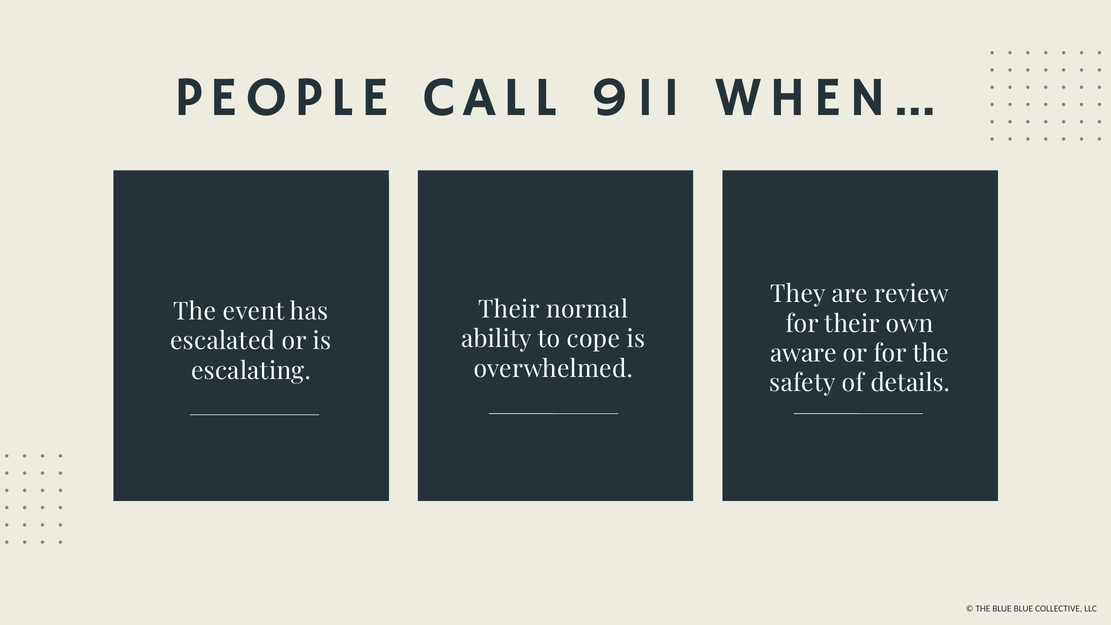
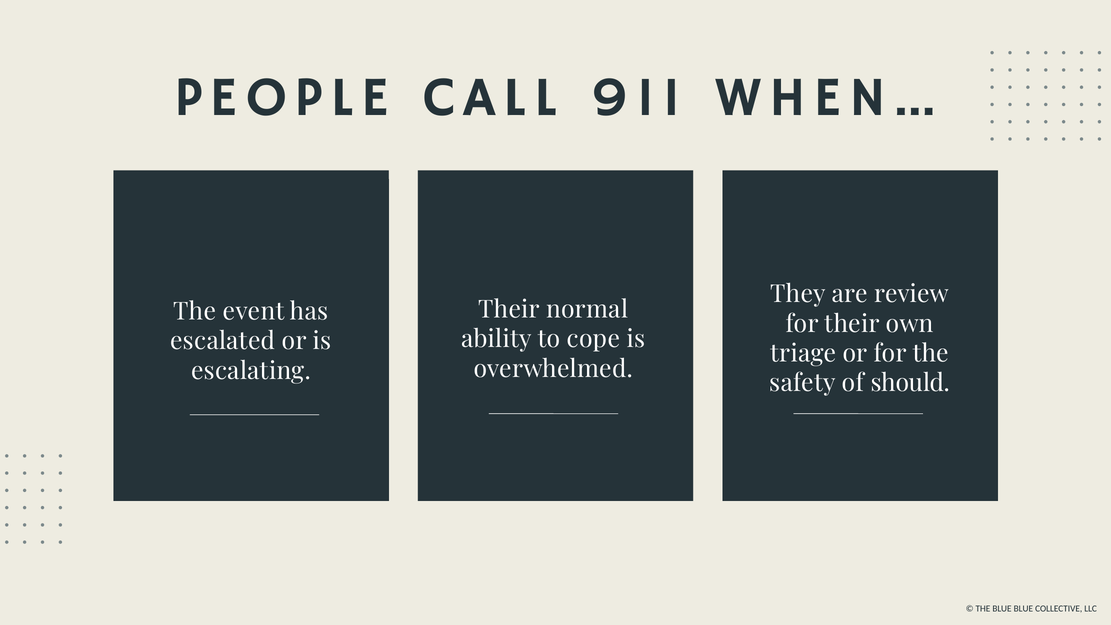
aware: aware -> triage (803, 354)
details: details -> should (910, 383)
